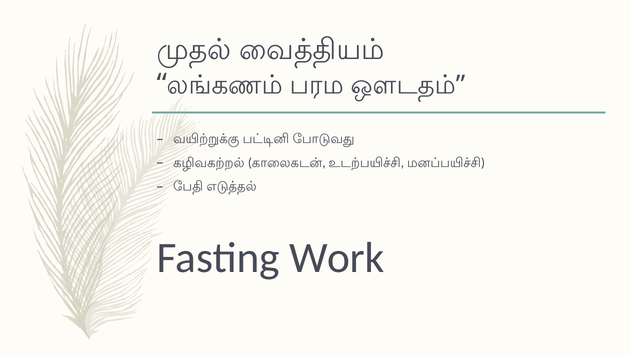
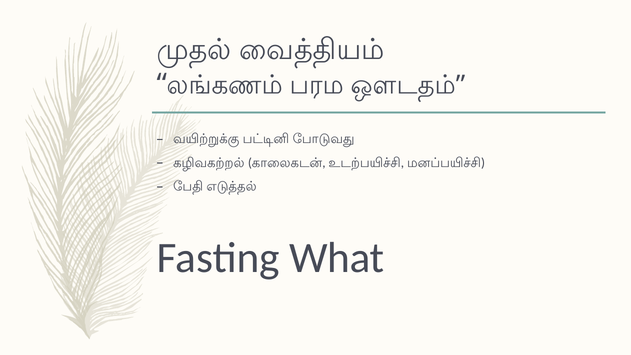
Work: Work -> What (337, 258)
